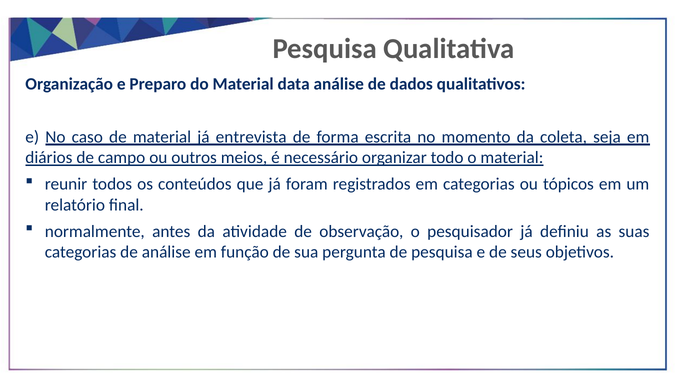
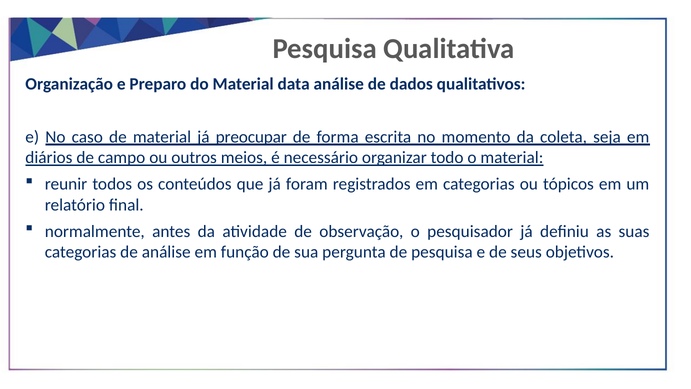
entrevista: entrevista -> preocupar (251, 137)
